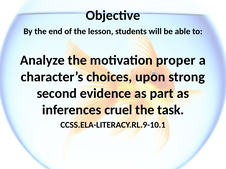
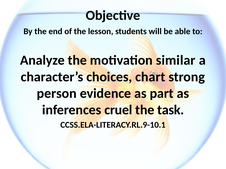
proper: proper -> similar (176, 60)
upon: upon -> chart (150, 77)
second: second -> person (57, 94)
